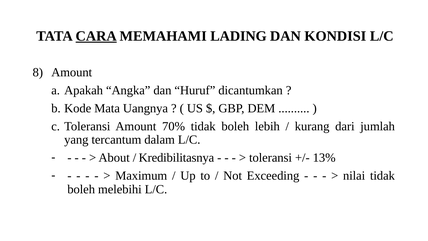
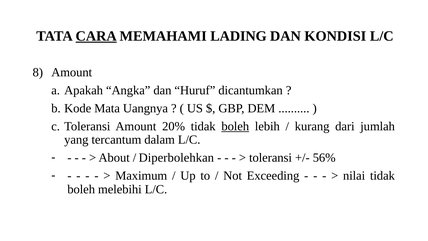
70%: 70% -> 20% (174, 126)
boleh underline: none -> present (235, 126)
Kredibilitasnya: Kredibilitasnya -> Diperbolehkan (176, 158)
13%: 13% -> 56% (324, 158)
